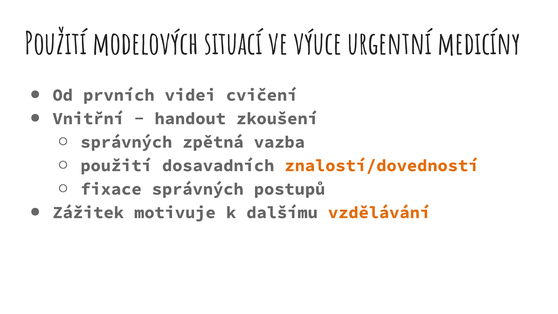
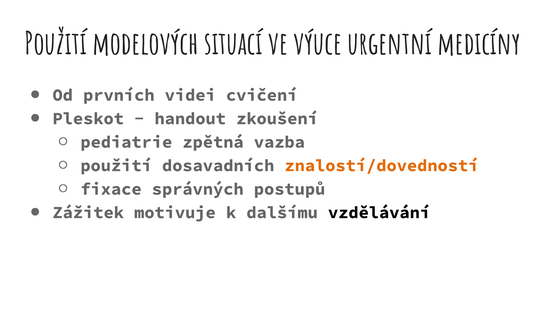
Vnitřní: Vnitřní -> Pleskot (88, 118)
správných: správných -> pediatrie (126, 142)
vzdělávání colour: orange -> black (379, 212)
